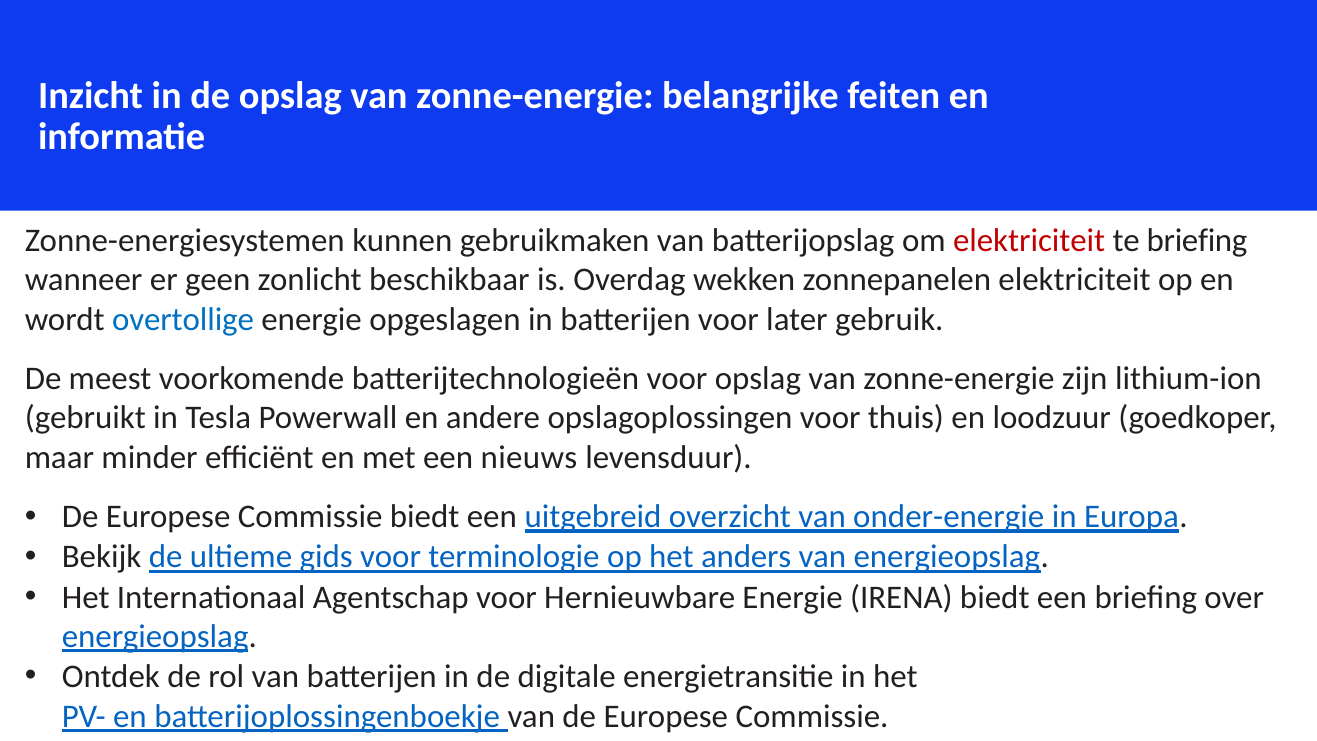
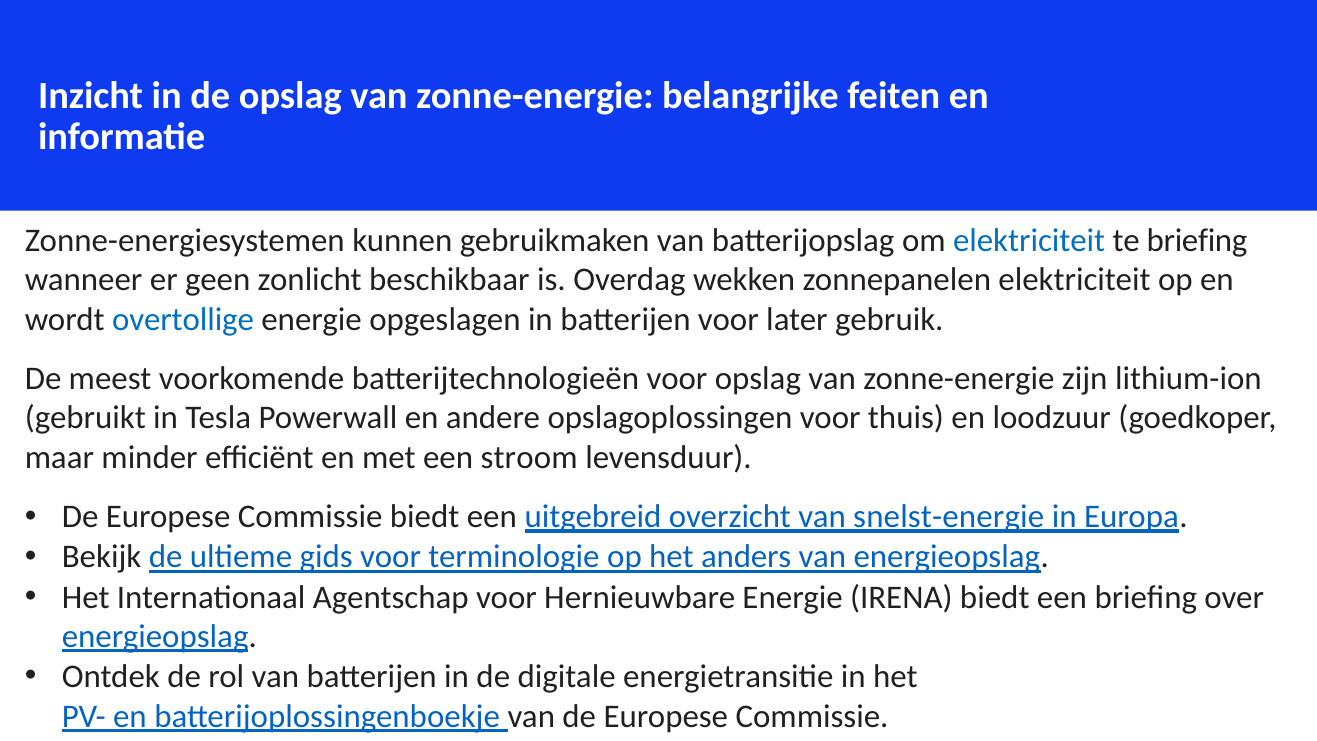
elektriciteit colour: red -> blue (1029, 240)
nieuws: nieuws -> stroom (529, 457)
onder-energie: onder-energie -> snelst-energie (949, 517)
